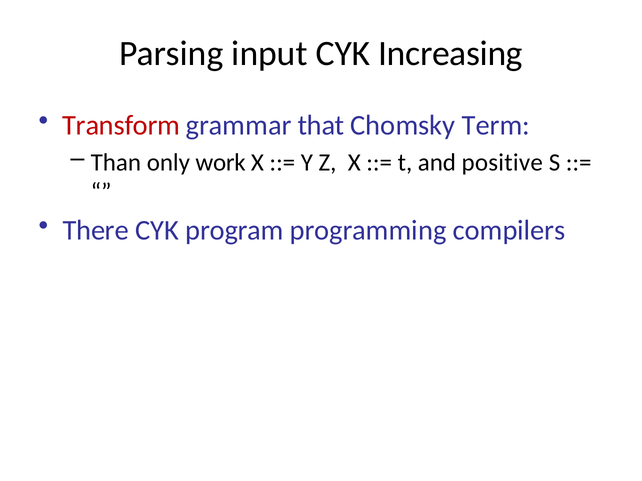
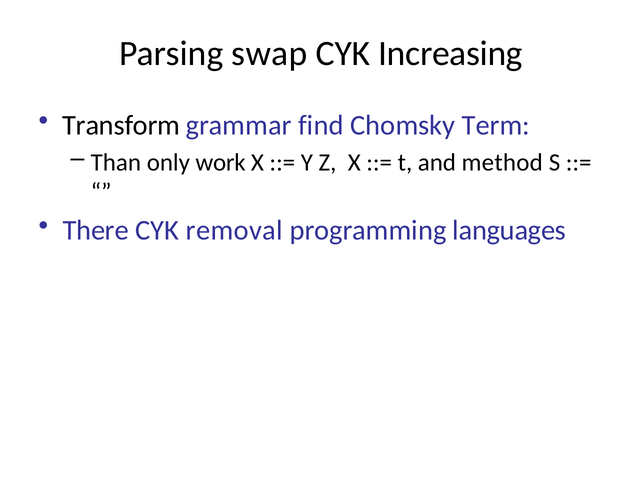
input: input -> swap (269, 54)
Transform colour: red -> black (121, 126)
that: that -> find (321, 126)
positive: positive -> method (502, 162)
program: program -> removal (234, 231)
compilers: compilers -> languages (509, 231)
